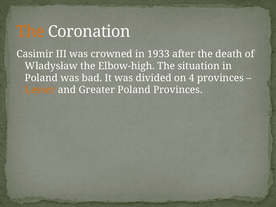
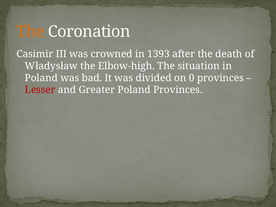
1933: 1933 -> 1393 (158, 54)
4: 4 -> 0 (192, 78)
Lesser colour: orange -> red (40, 90)
